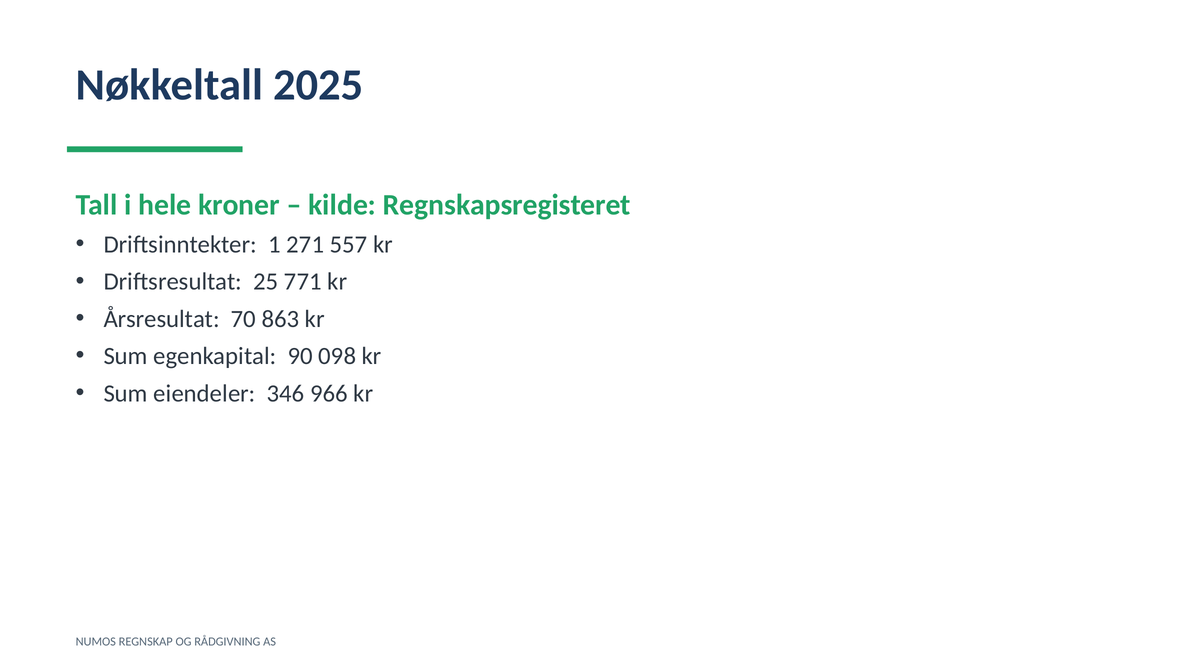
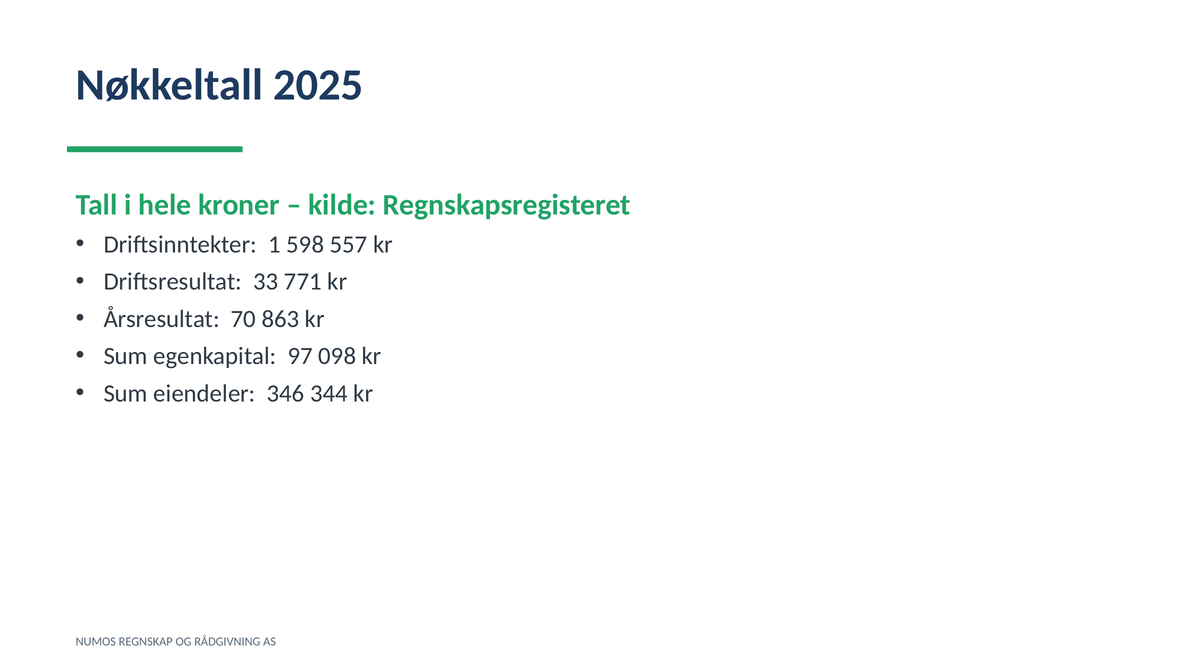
271: 271 -> 598 (305, 245)
25: 25 -> 33 (266, 282)
90: 90 -> 97 (300, 356)
966: 966 -> 344 (329, 394)
